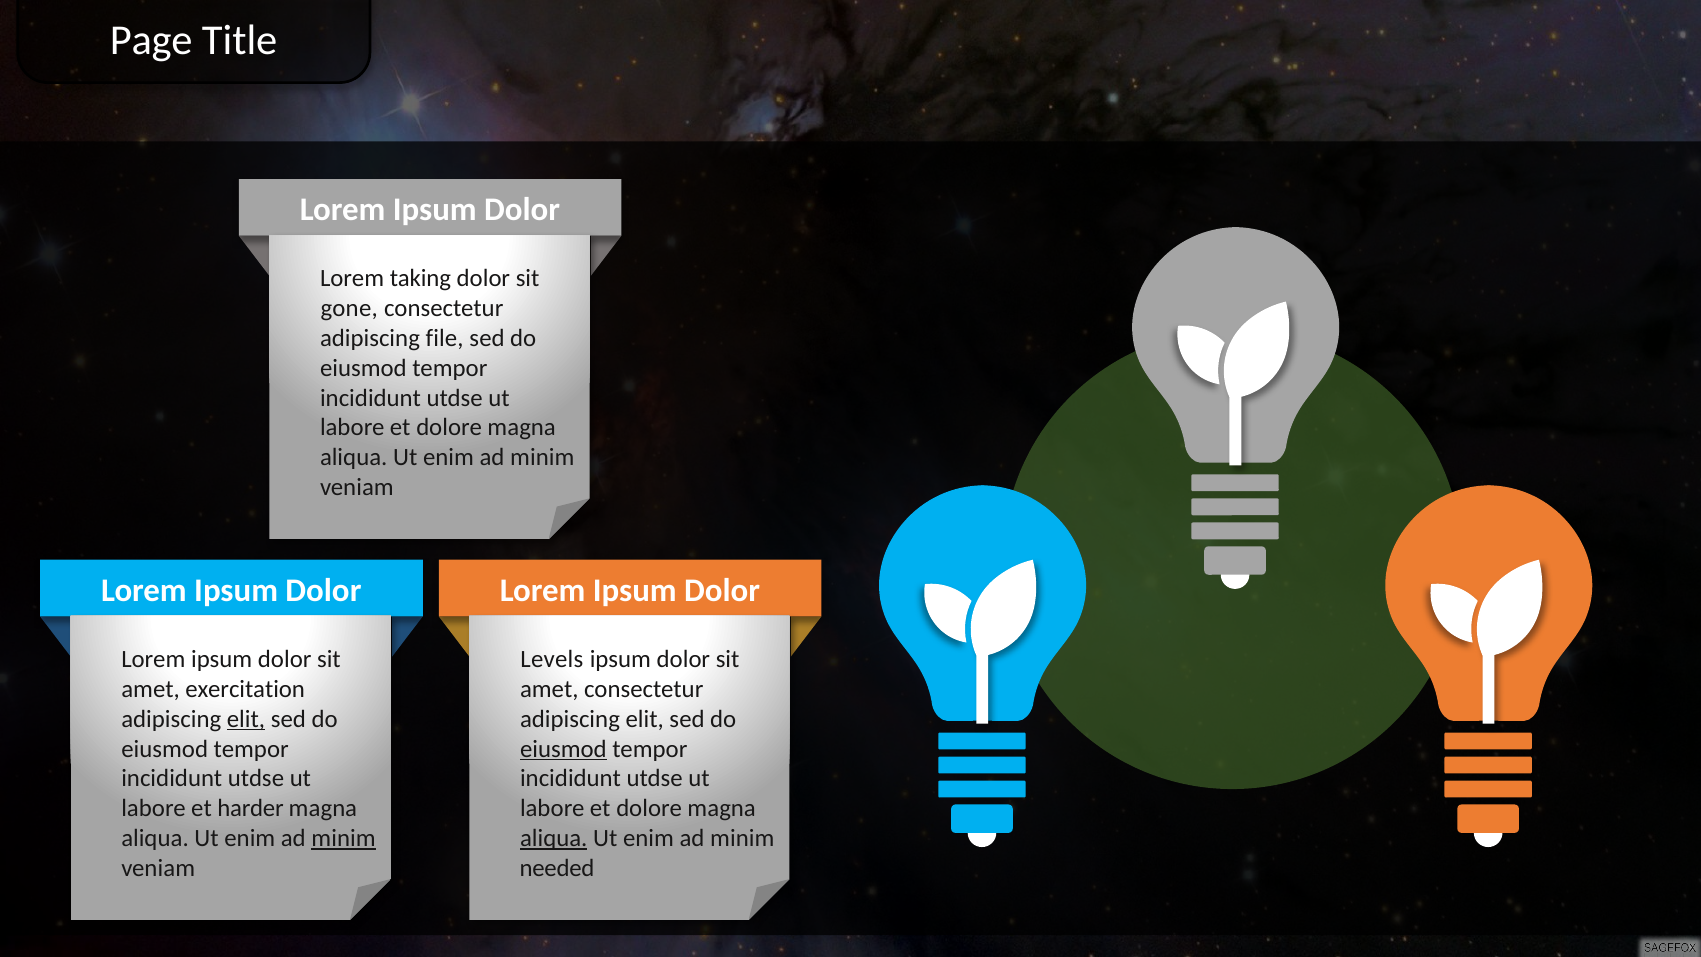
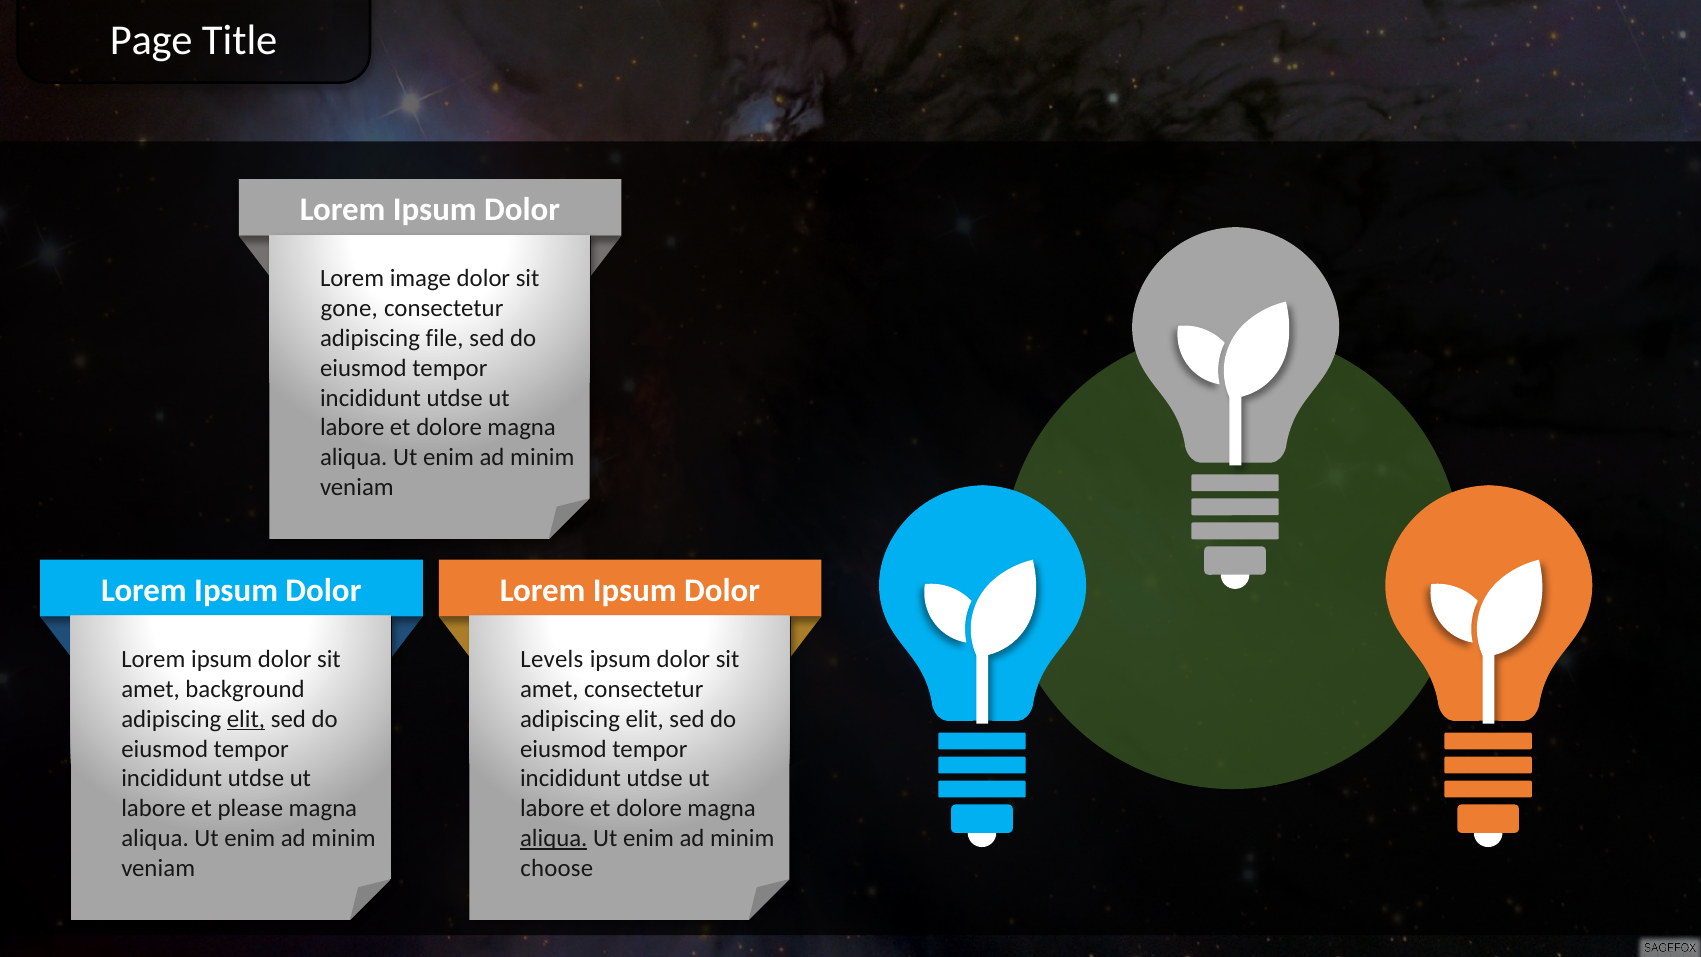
taking: taking -> image (420, 279)
exercitation: exercitation -> background (245, 689)
eiusmod underline: present -> none (563, 749)
harder: harder -> please (250, 808)
minim underline: present -> none (344, 838)
needed: needed -> choose (557, 868)
